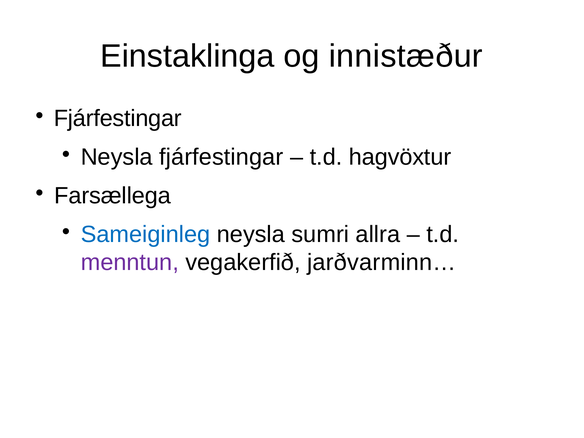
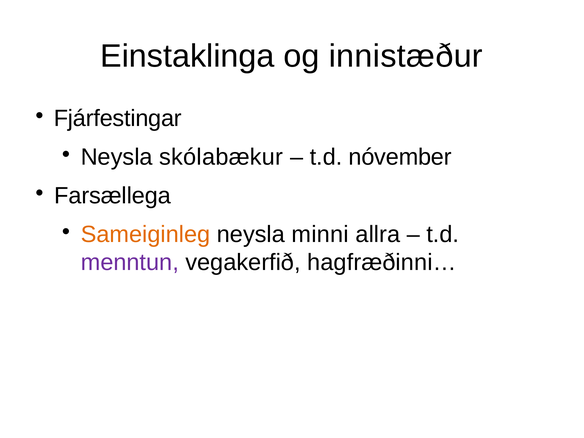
Neysla fjárfestingar: fjárfestingar -> skólabækur (221, 157)
hagvöxtur: hagvöxtur -> nóvember (400, 157)
Sameiginleg colour: blue -> orange (145, 234)
sumri: sumri -> minni (320, 234)
jarðvarminn…: jarðvarminn… -> hagfræðinni… (382, 262)
